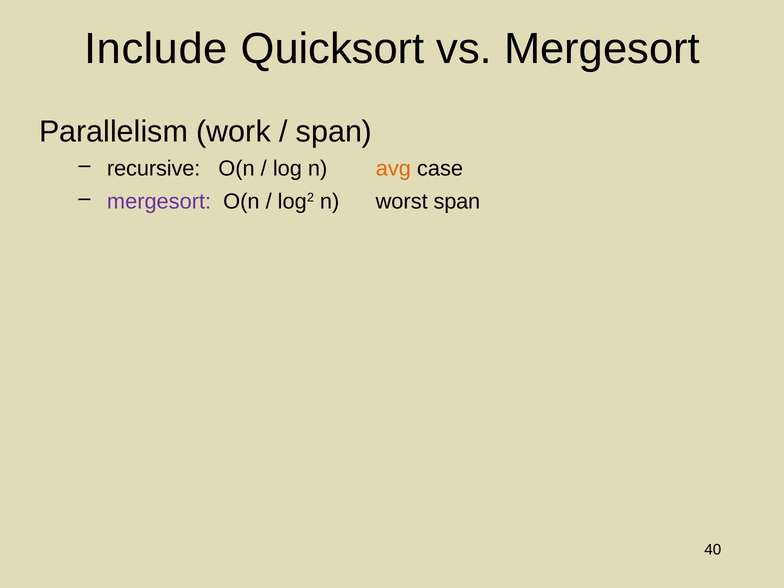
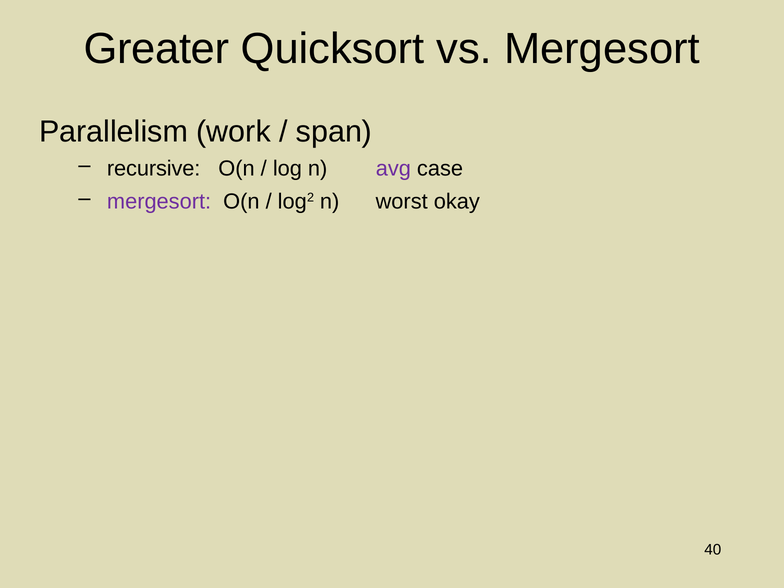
Include: Include -> Greater (156, 49)
avg colour: orange -> purple (393, 169)
worst span: span -> okay (457, 201)
